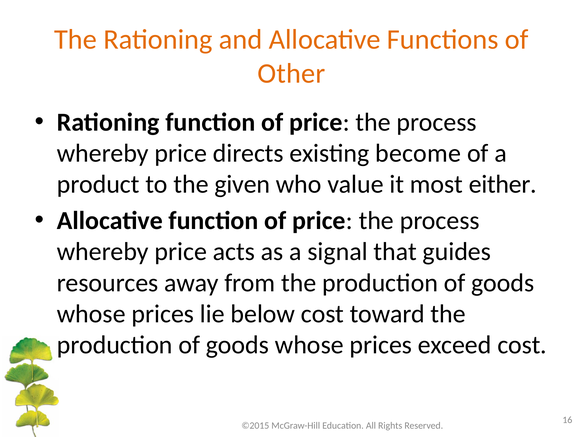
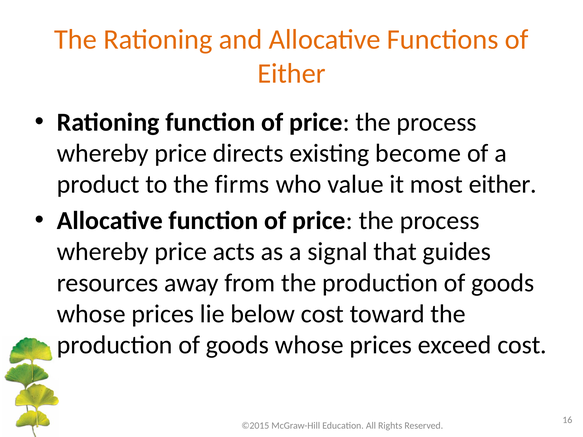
Other: Other -> Either (292, 73)
given: given -> firms (242, 185)
